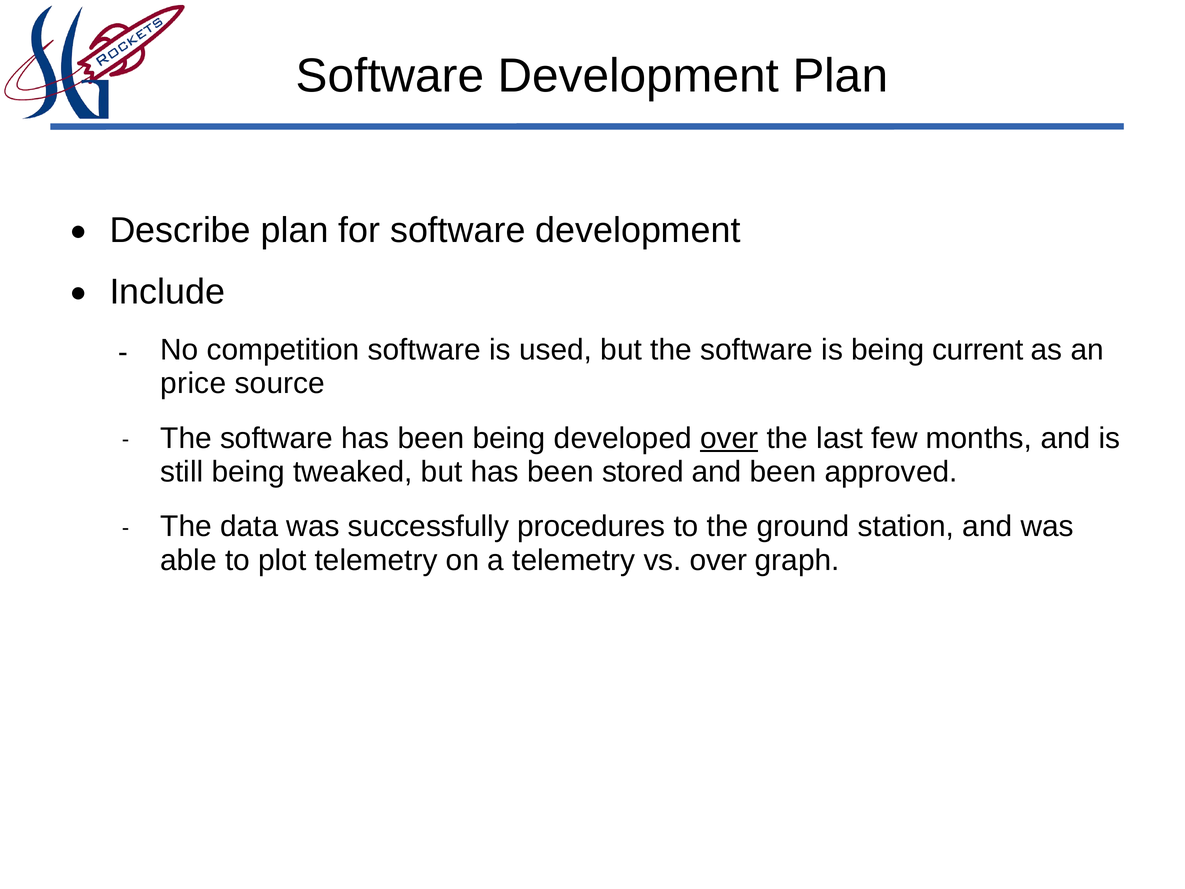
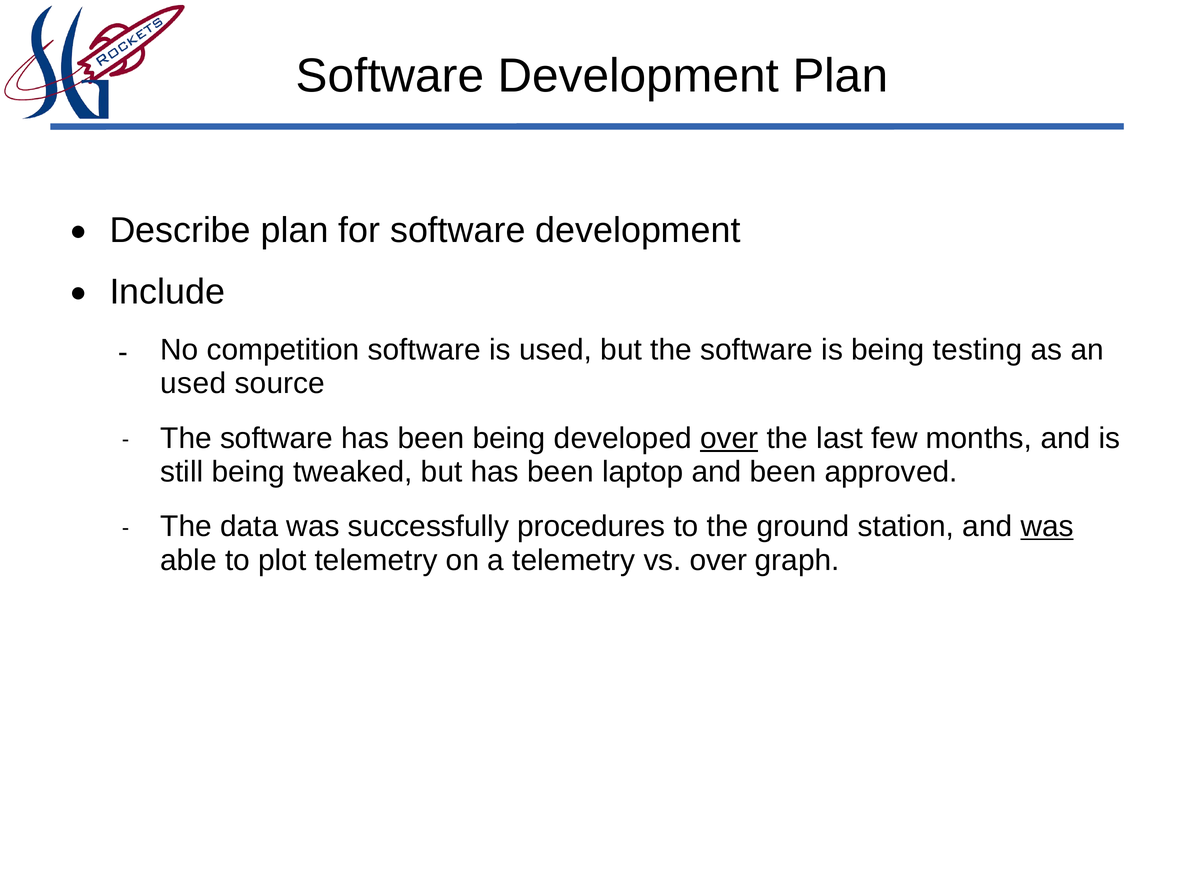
current: current -> testing (977, 350)
price: price -> used (193, 383)
stored: stored -> laptop (643, 472)
was underline: none -> present (1047, 526)
